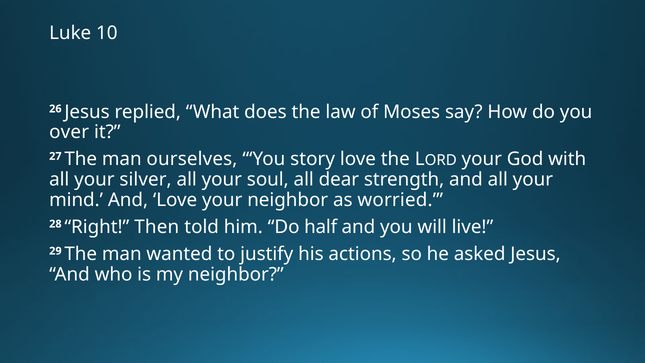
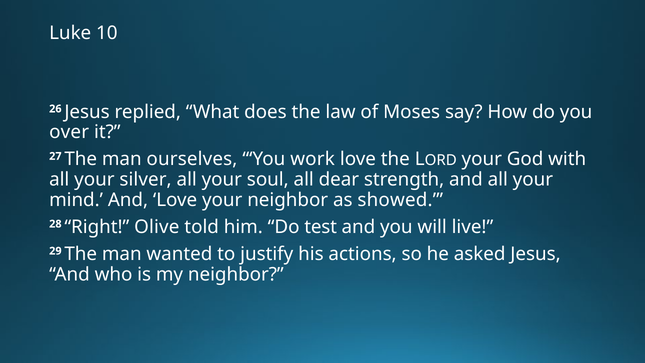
story: story -> work (313, 159)
worried: worried -> showed (400, 200)
Then: Then -> Olive (157, 227)
half: half -> test (321, 227)
